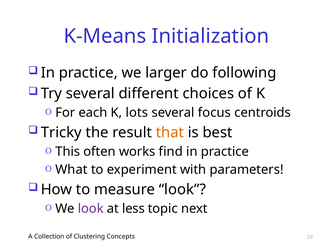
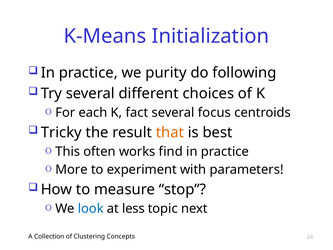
larger: larger -> purity (166, 73)
lots: lots -> fact (137, 112)
What: What -> More (72, 170)
measure look: look -> stop (182, 189)
look colour: purple -> blue (91, 208)
